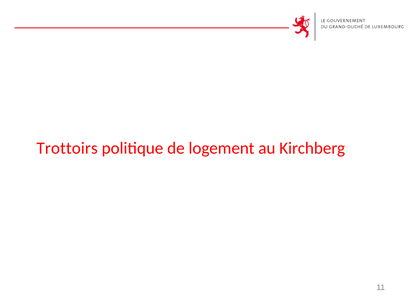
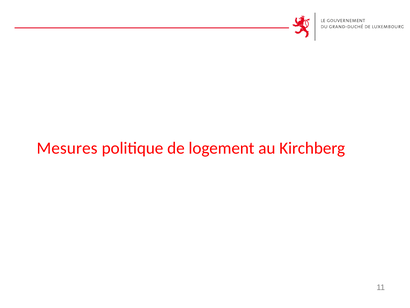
Trottoirs: Trottoirs -> Mesures (67, 148)
